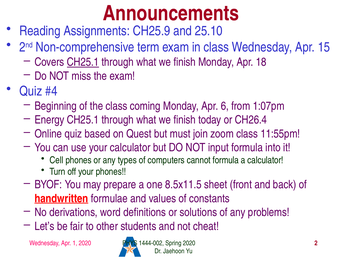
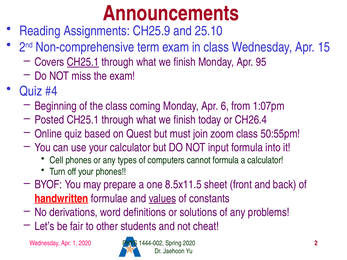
18: 18 -> 95 (261, 62)
Energy: Energy -> Posted (49, 120)
11:55pm: 11:55pm -> 50:55pm (280, 134)
values underline: none -> present (162, 199)
